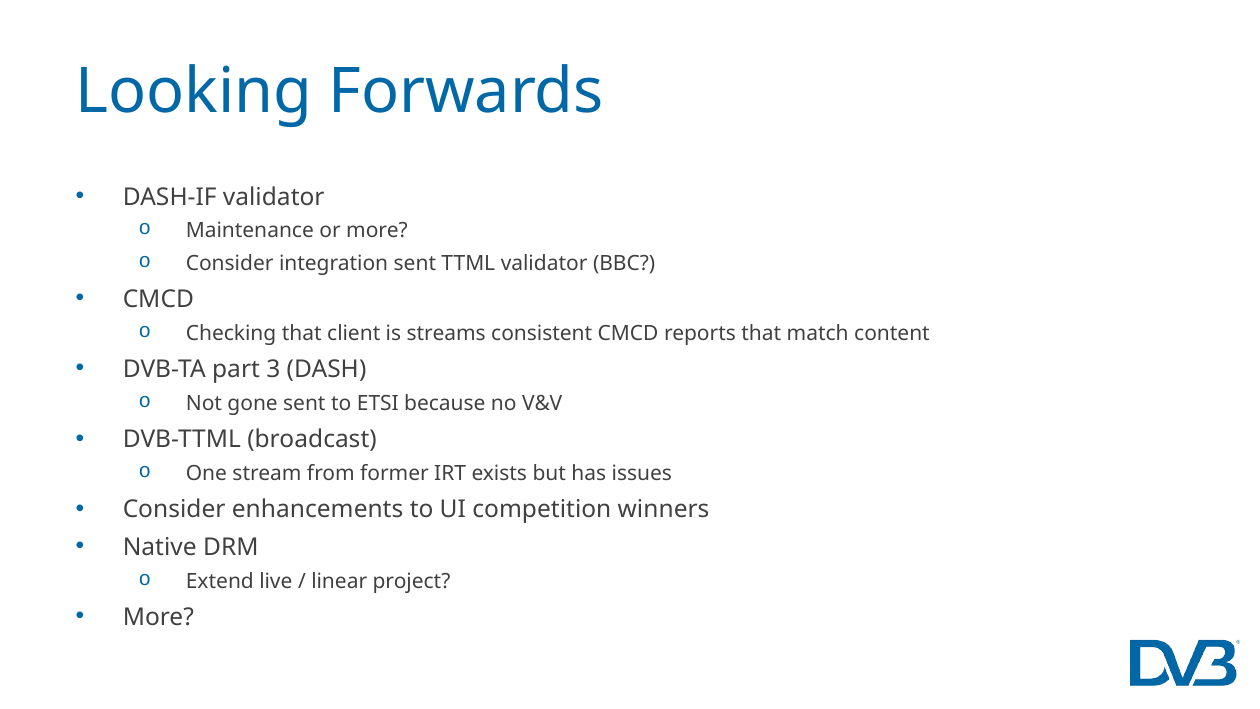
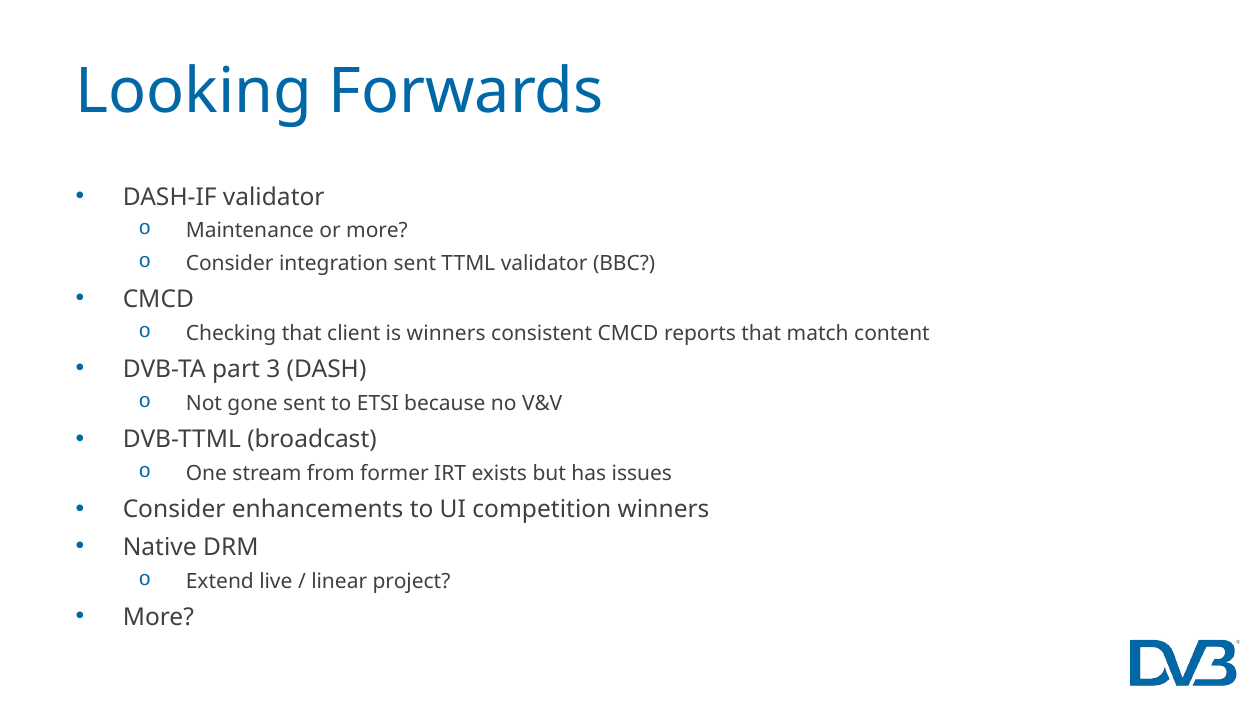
is streams: streams -> winners (446, 333)
